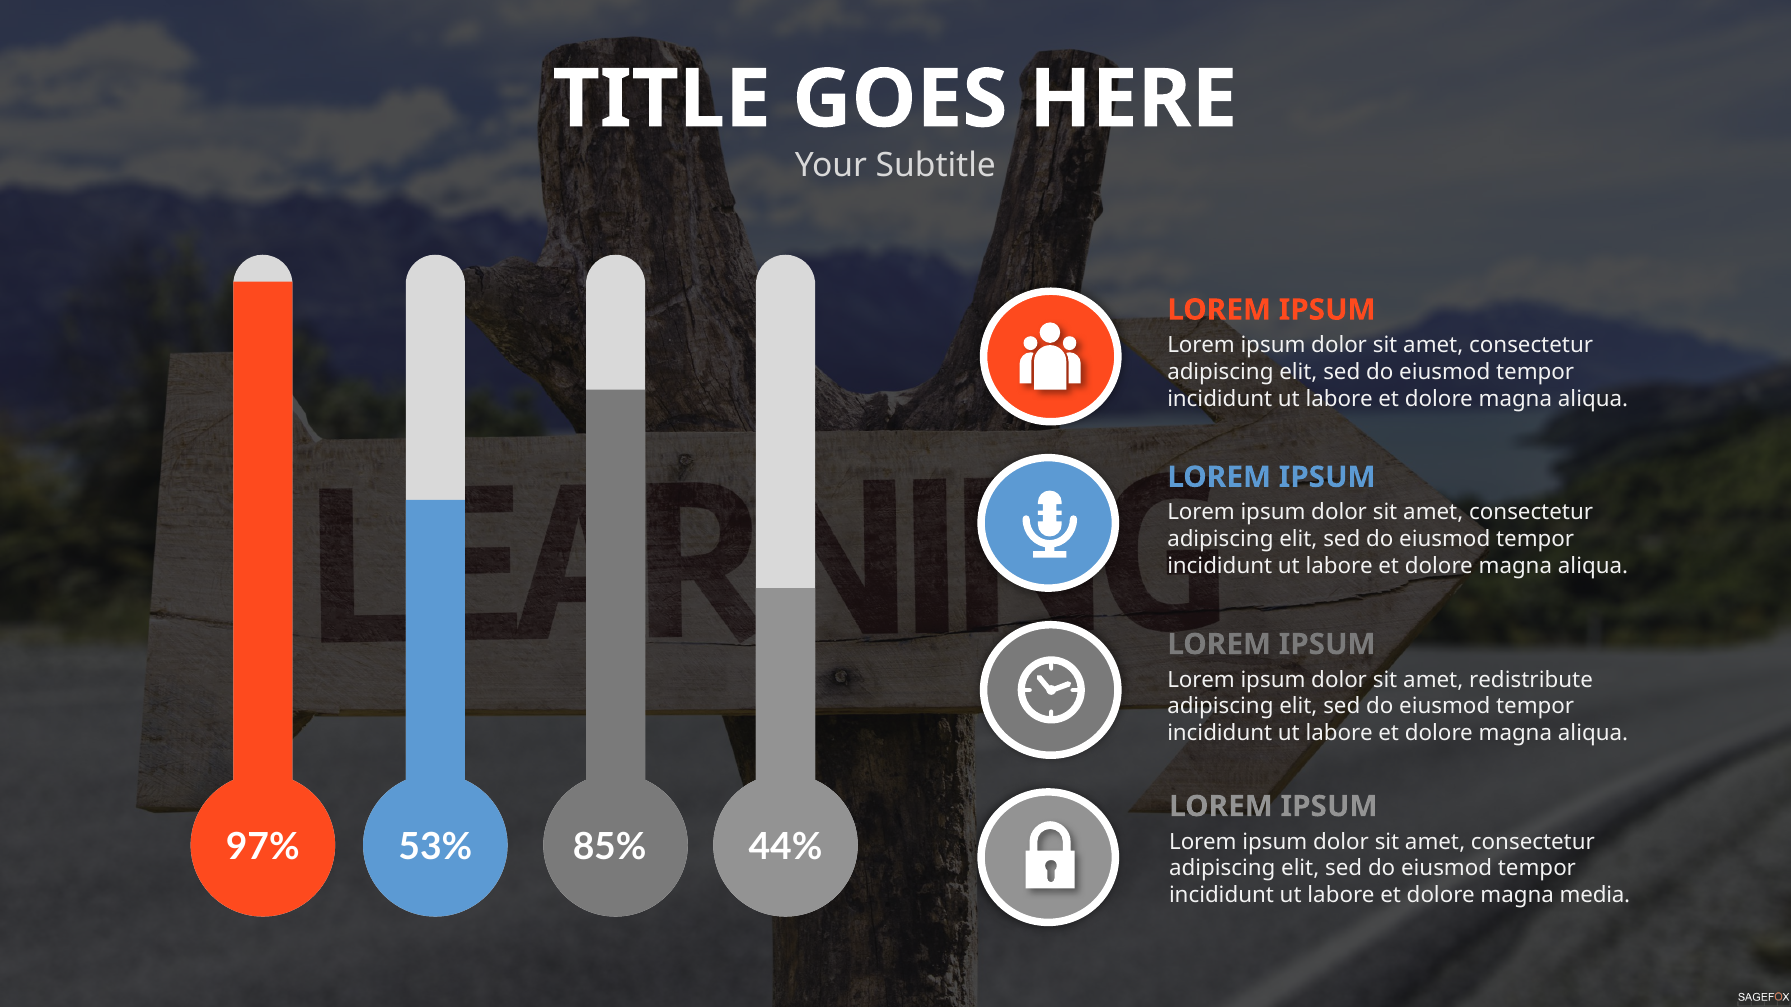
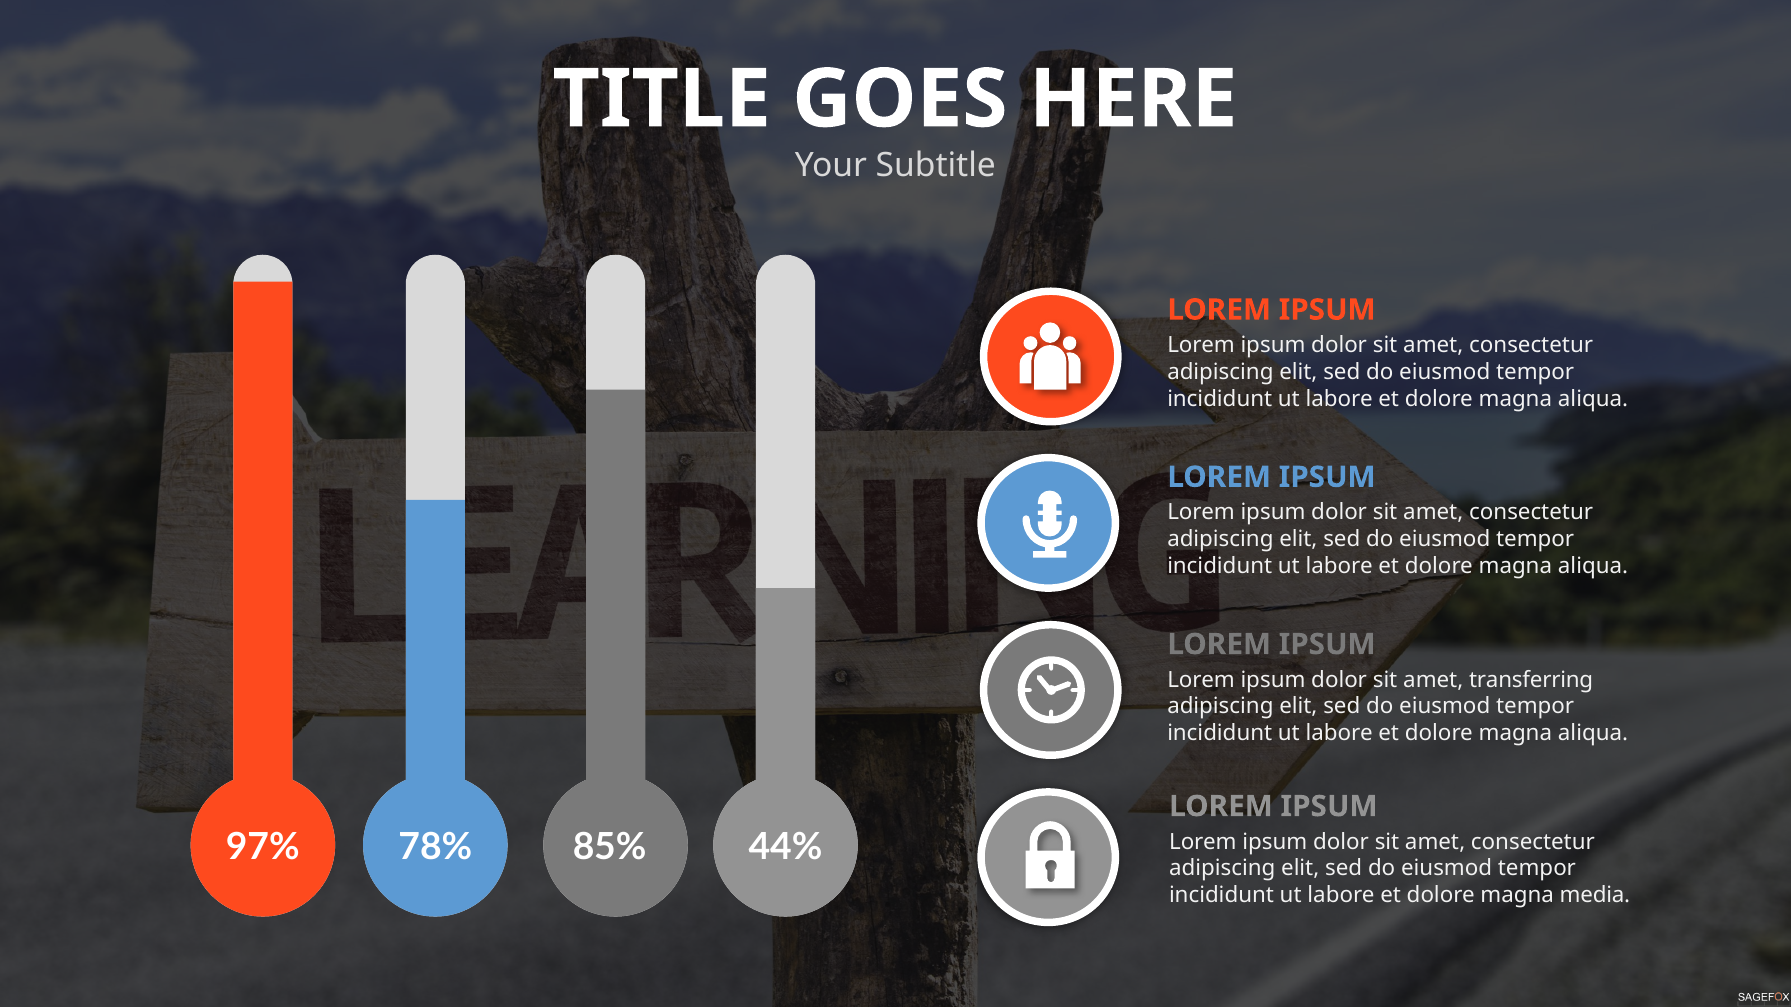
redistribute: redistribute -> transferring (1531, 680)
53%: 53% -> 78% (435, 847)
